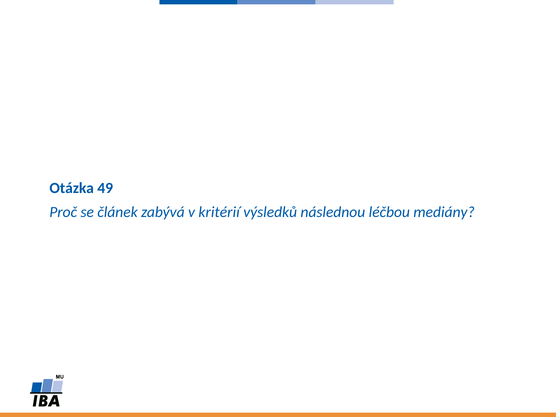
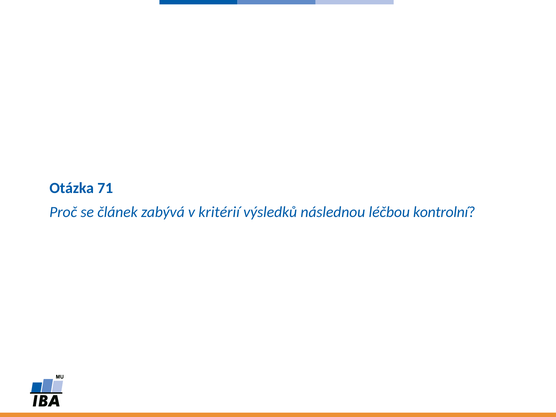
49: 49 -> 71 (105, 188)
mediány: mediány -> kontrolní (444, 212)
